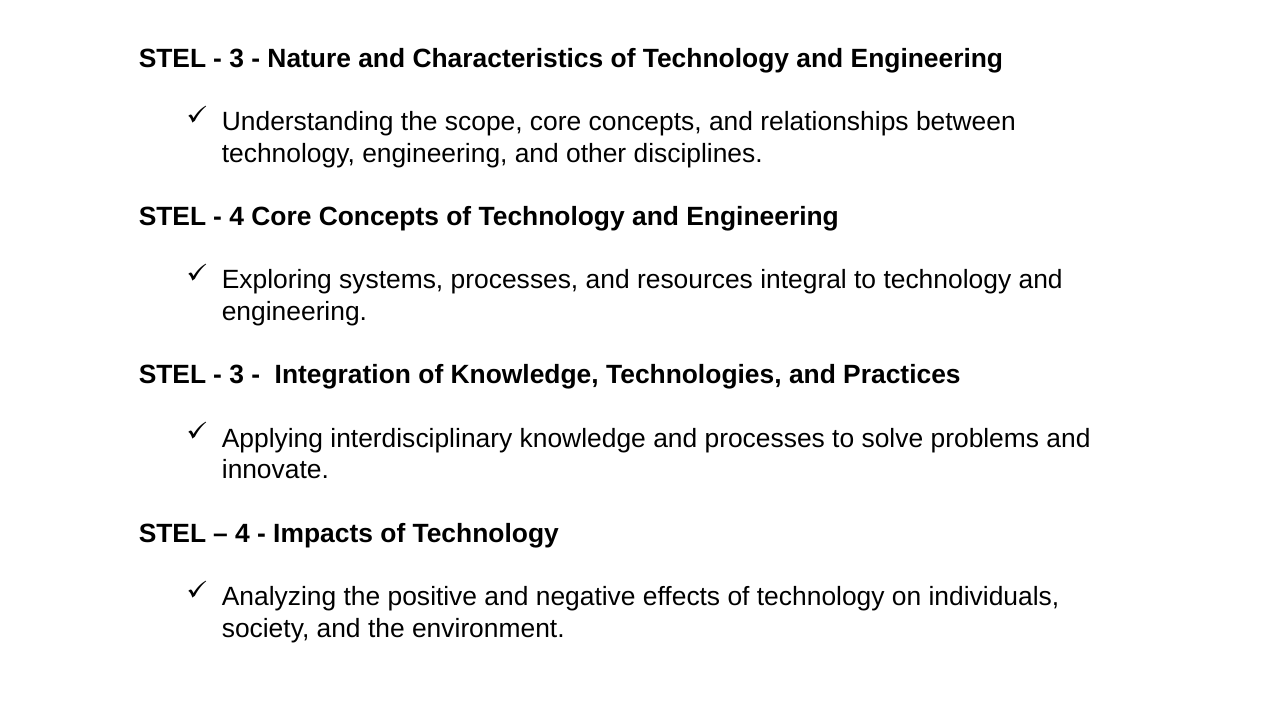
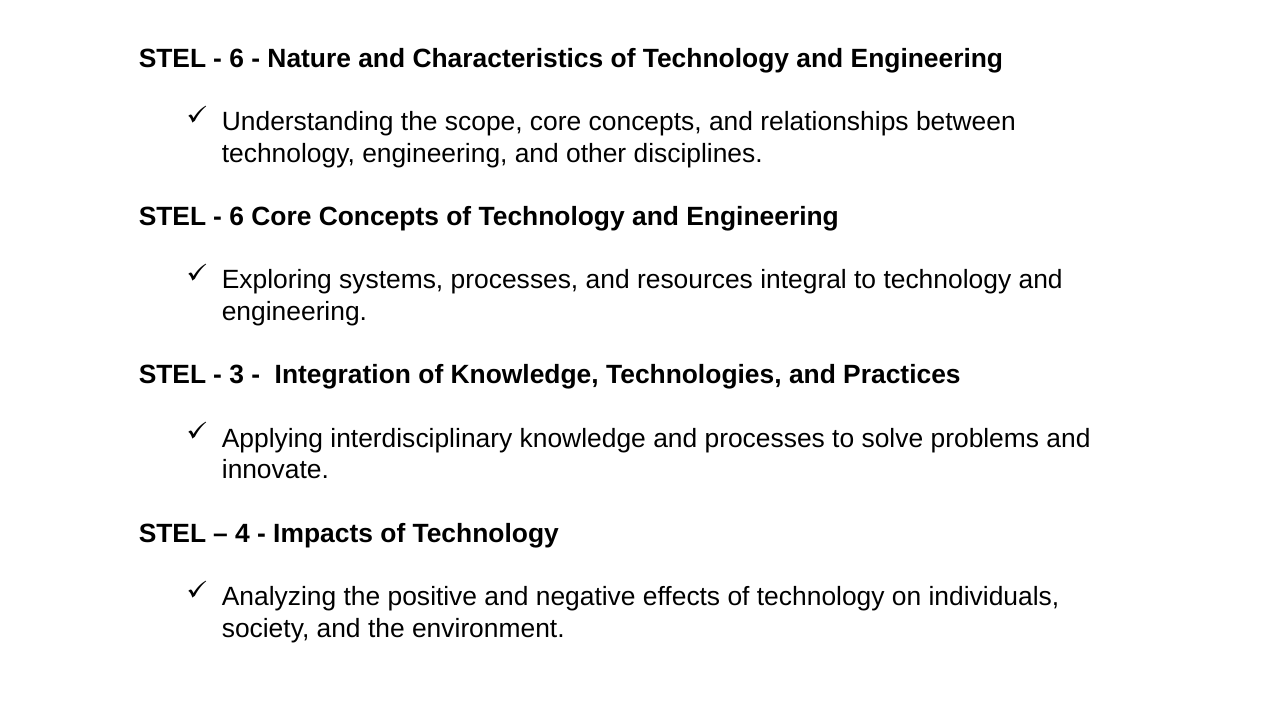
3: 3 -> 6 (237, 59)
4: 4 -> 6 (237, 217)
